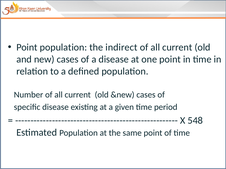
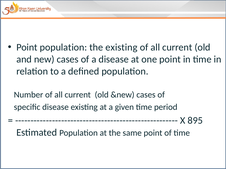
the indirect: indirect -> existing (121, 47)
548: 548 -> 895 (195, 121)
